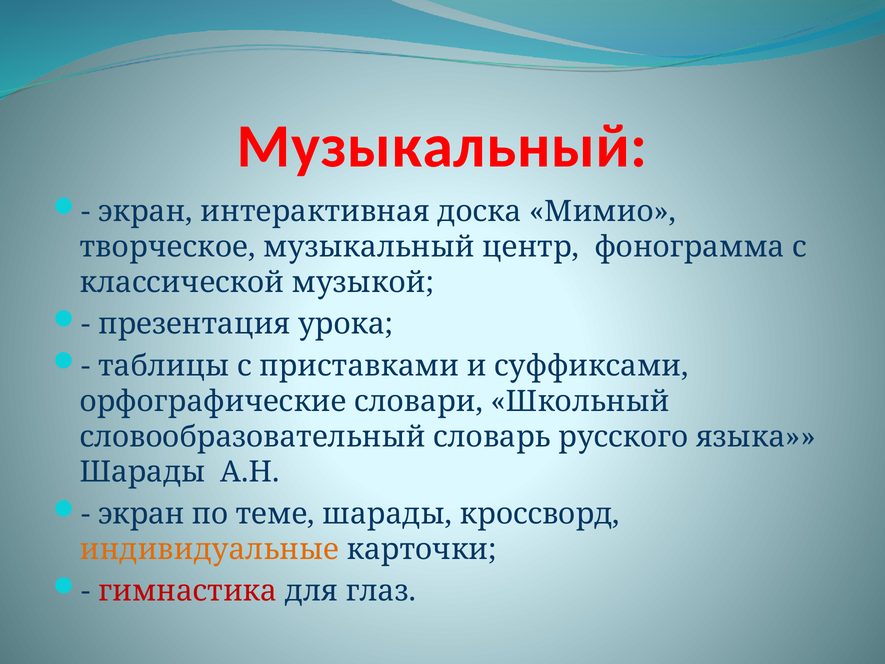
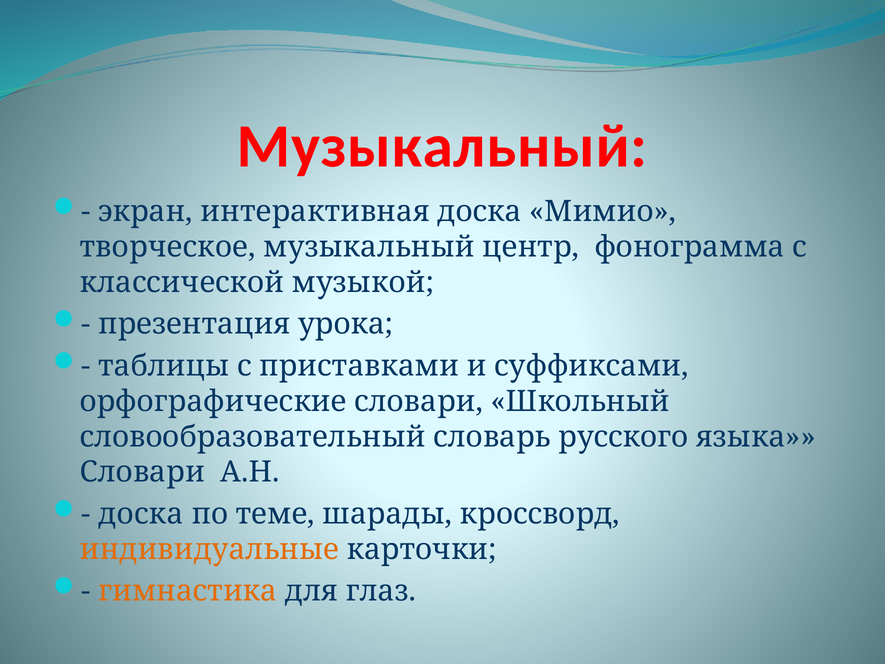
Шарады: Шарады -> Словари (142, 472)
экран: экран -> доска (141, 514)
гимнастика colour: red -> orange (188, 591)
